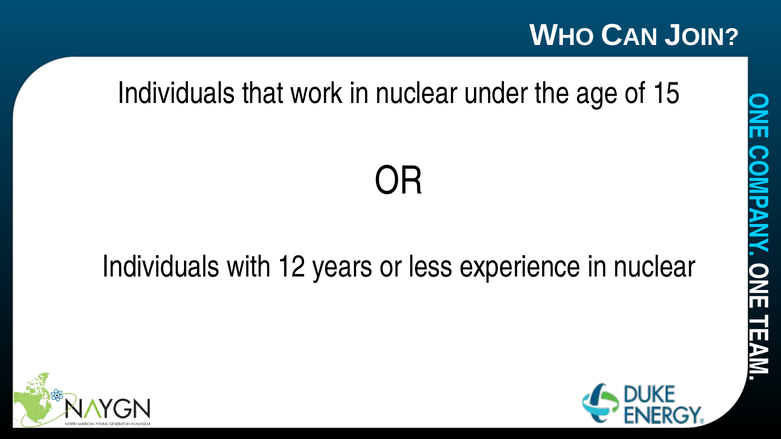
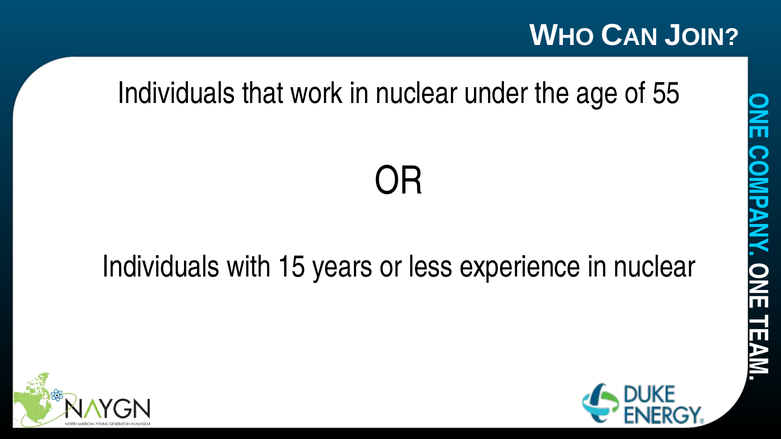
15: 15 -> 55 (666, 94)
12: 12 -> 15 (292, 267)
